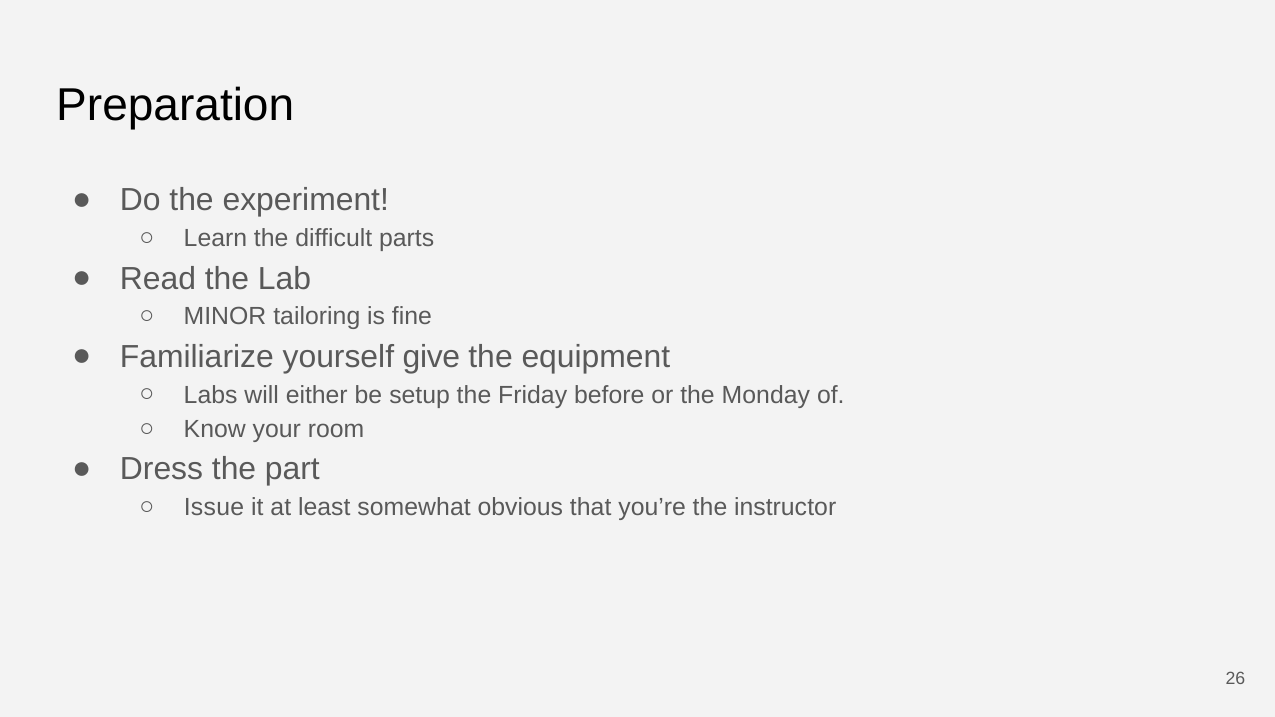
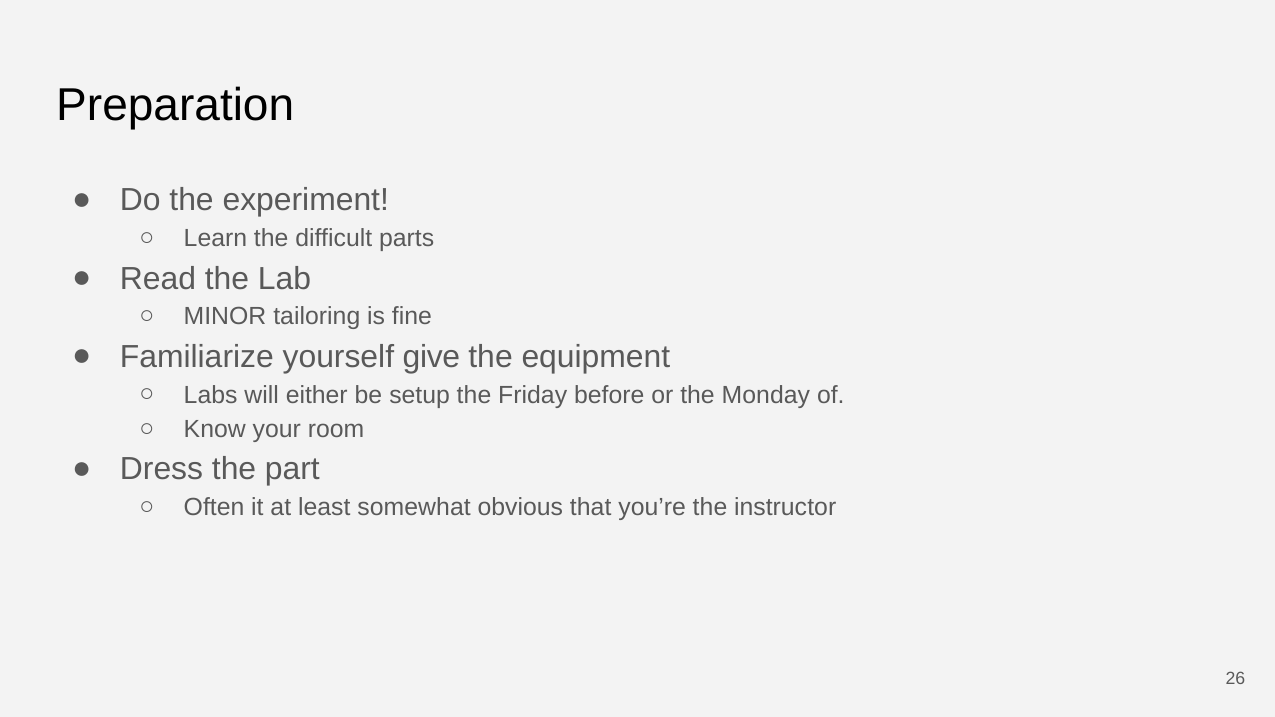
Issue: Issue -> Often (214, 508)
